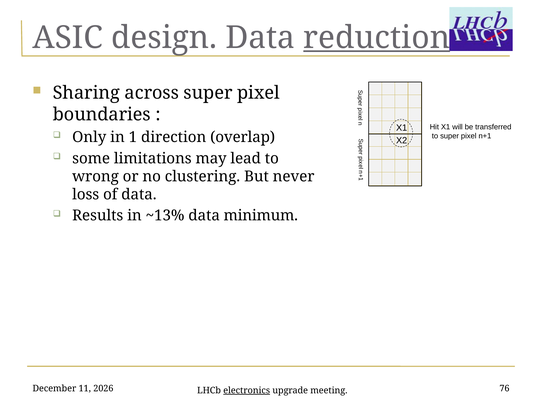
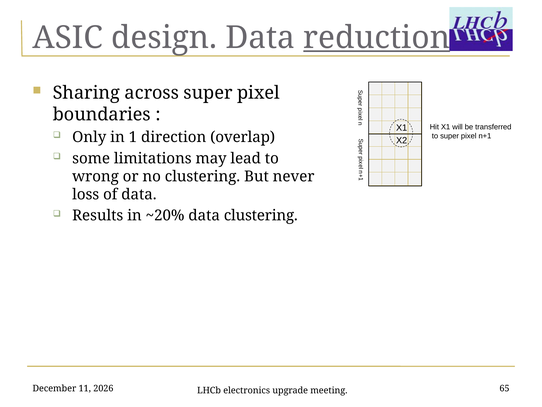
~13%: ~13% -> ~20% (165, 215)
data minimum: minimum -> clustering (261, 215)
electronics underline: present -> none (247, 390)
76: 76 -> 65 (504, 388)
